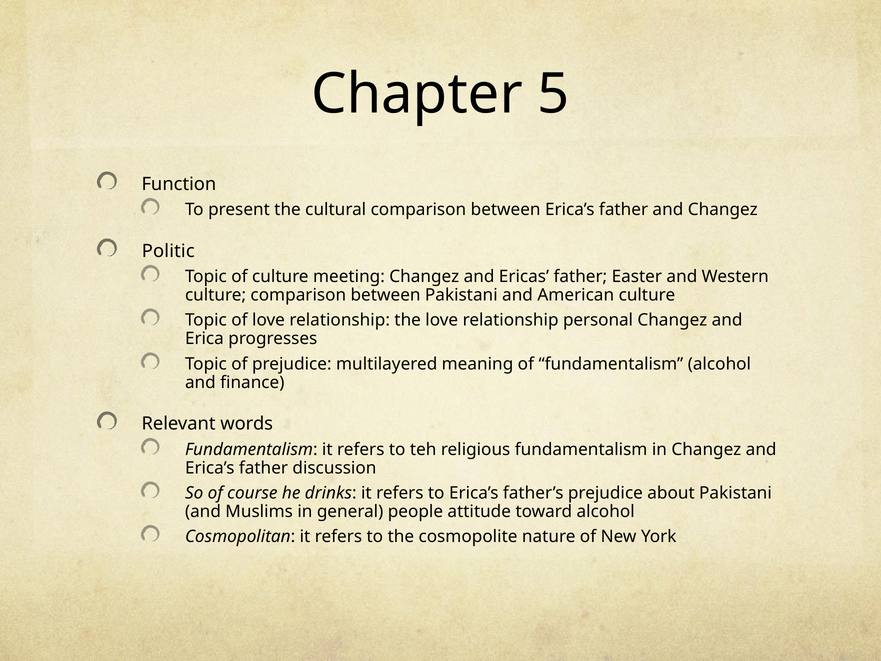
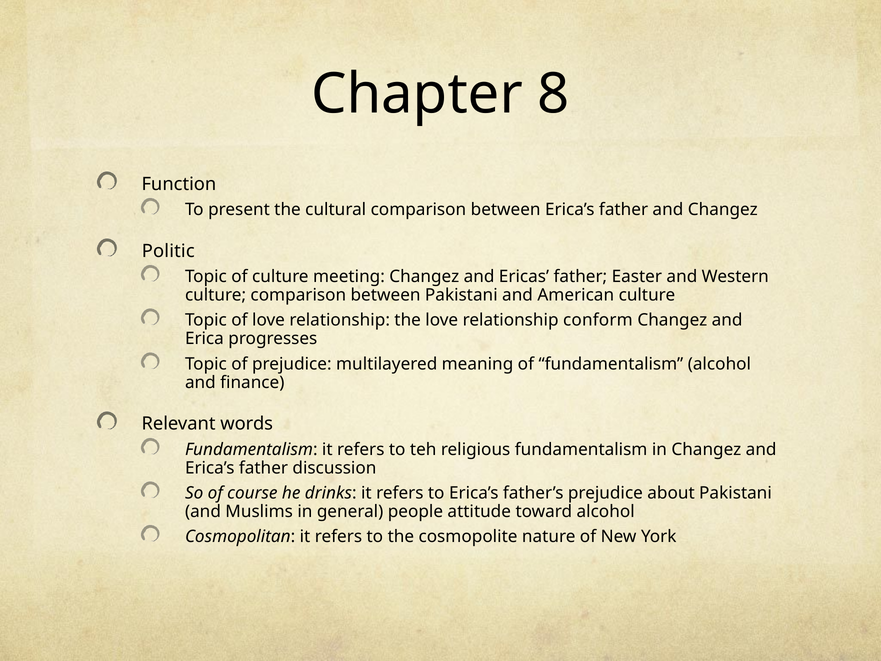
5: 5 -> 8 (553, 94)
personal: personal -> conform (598, 320)
